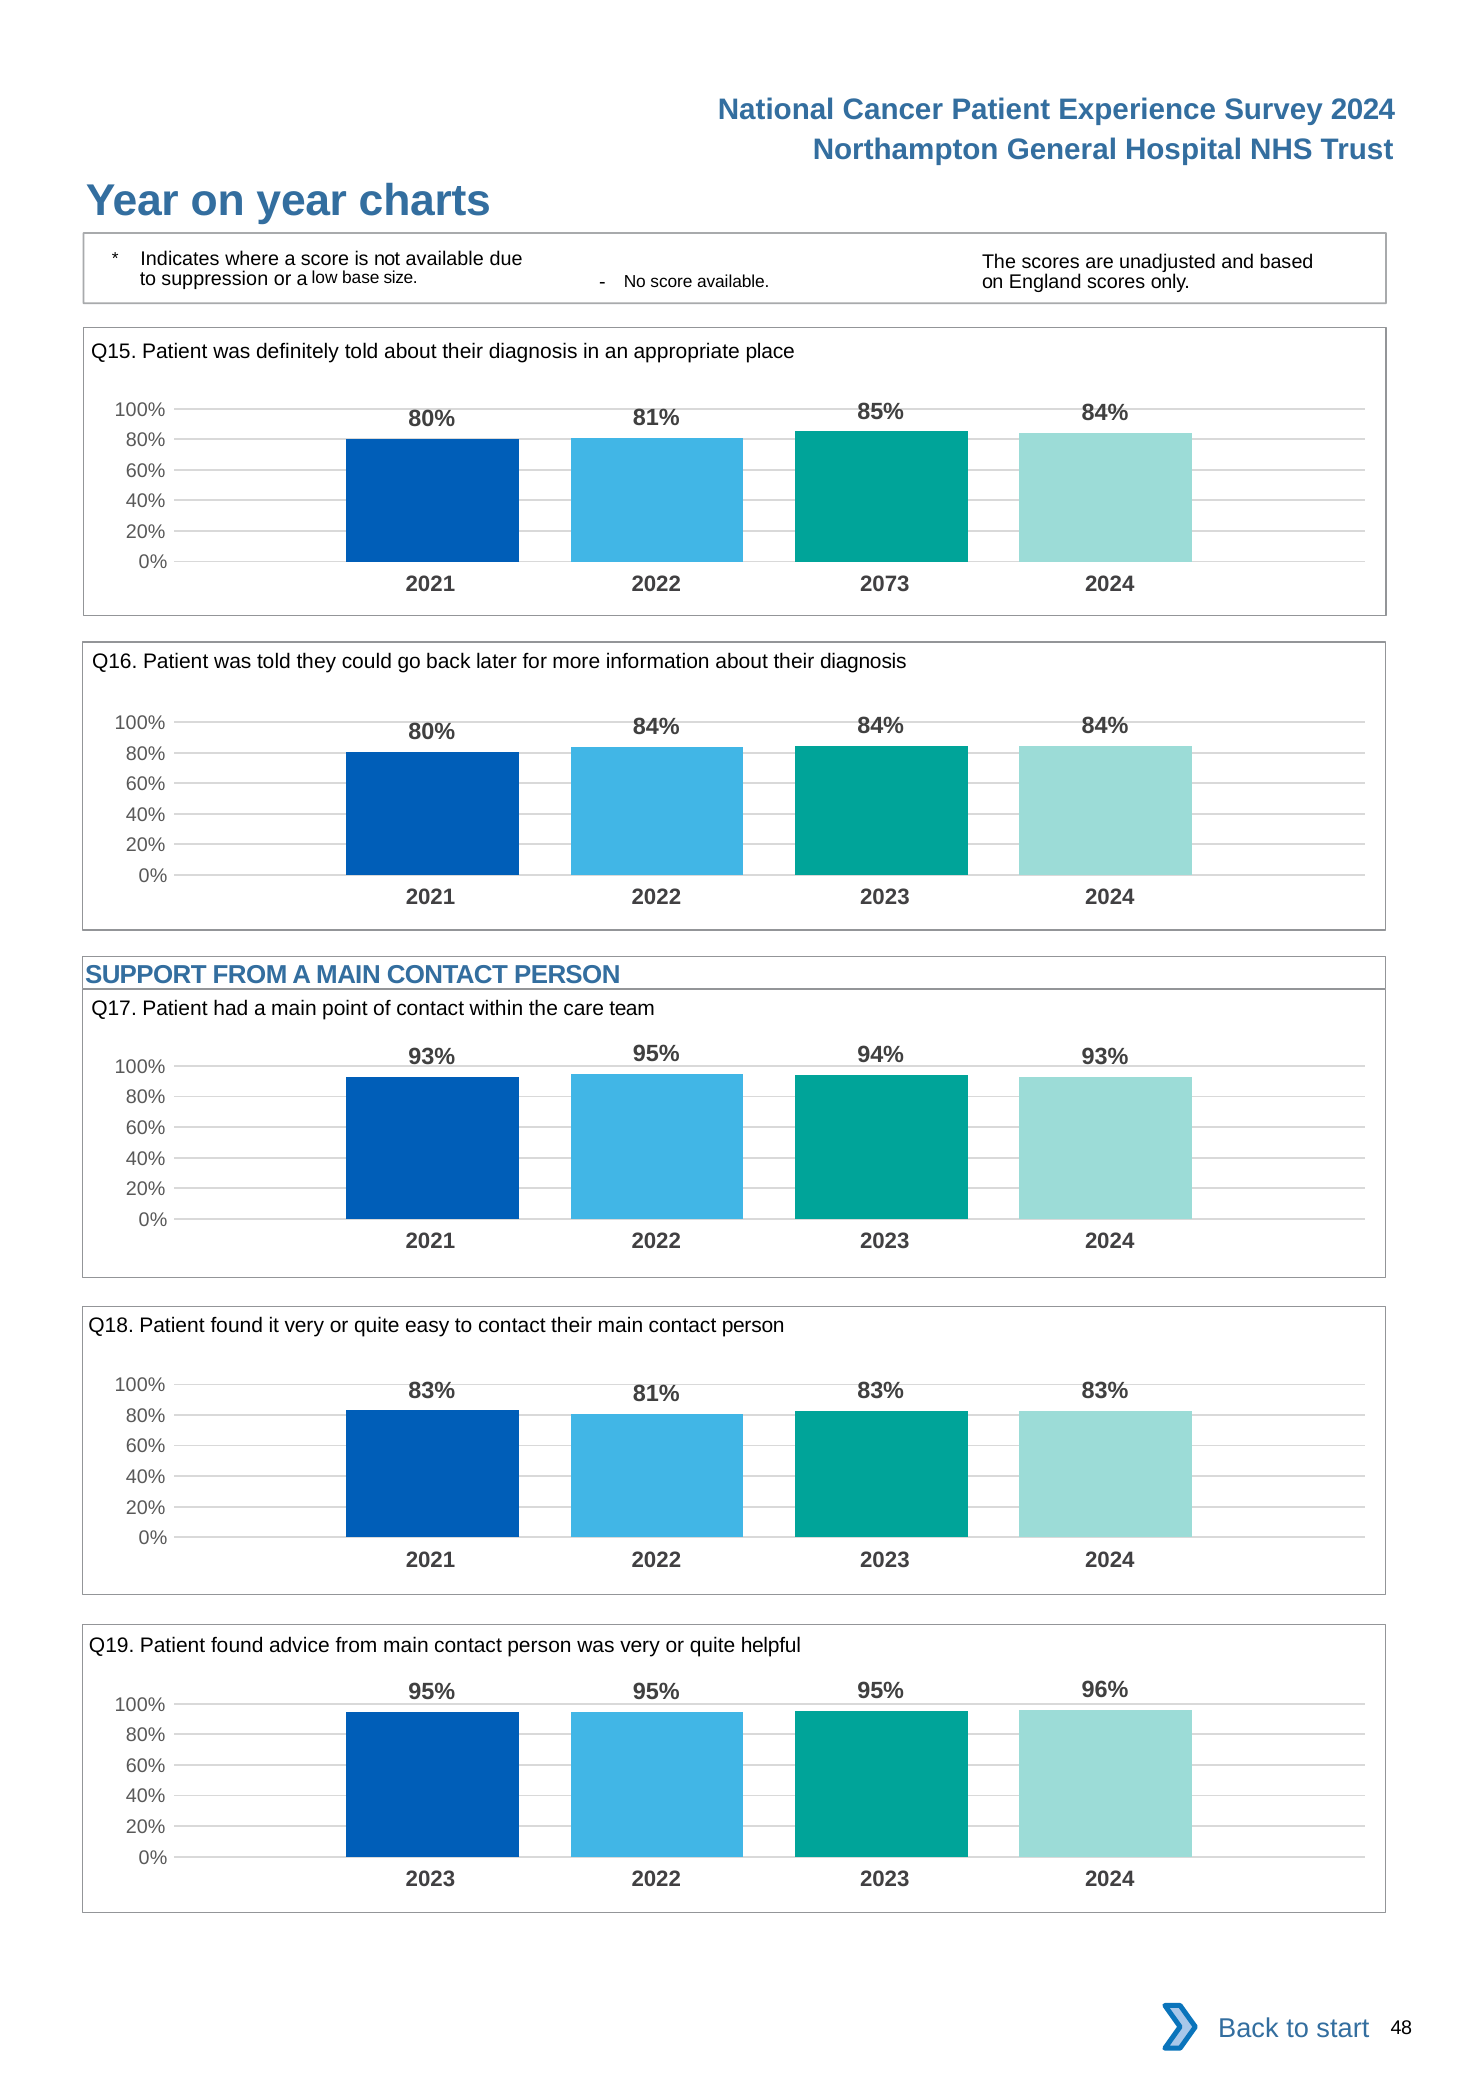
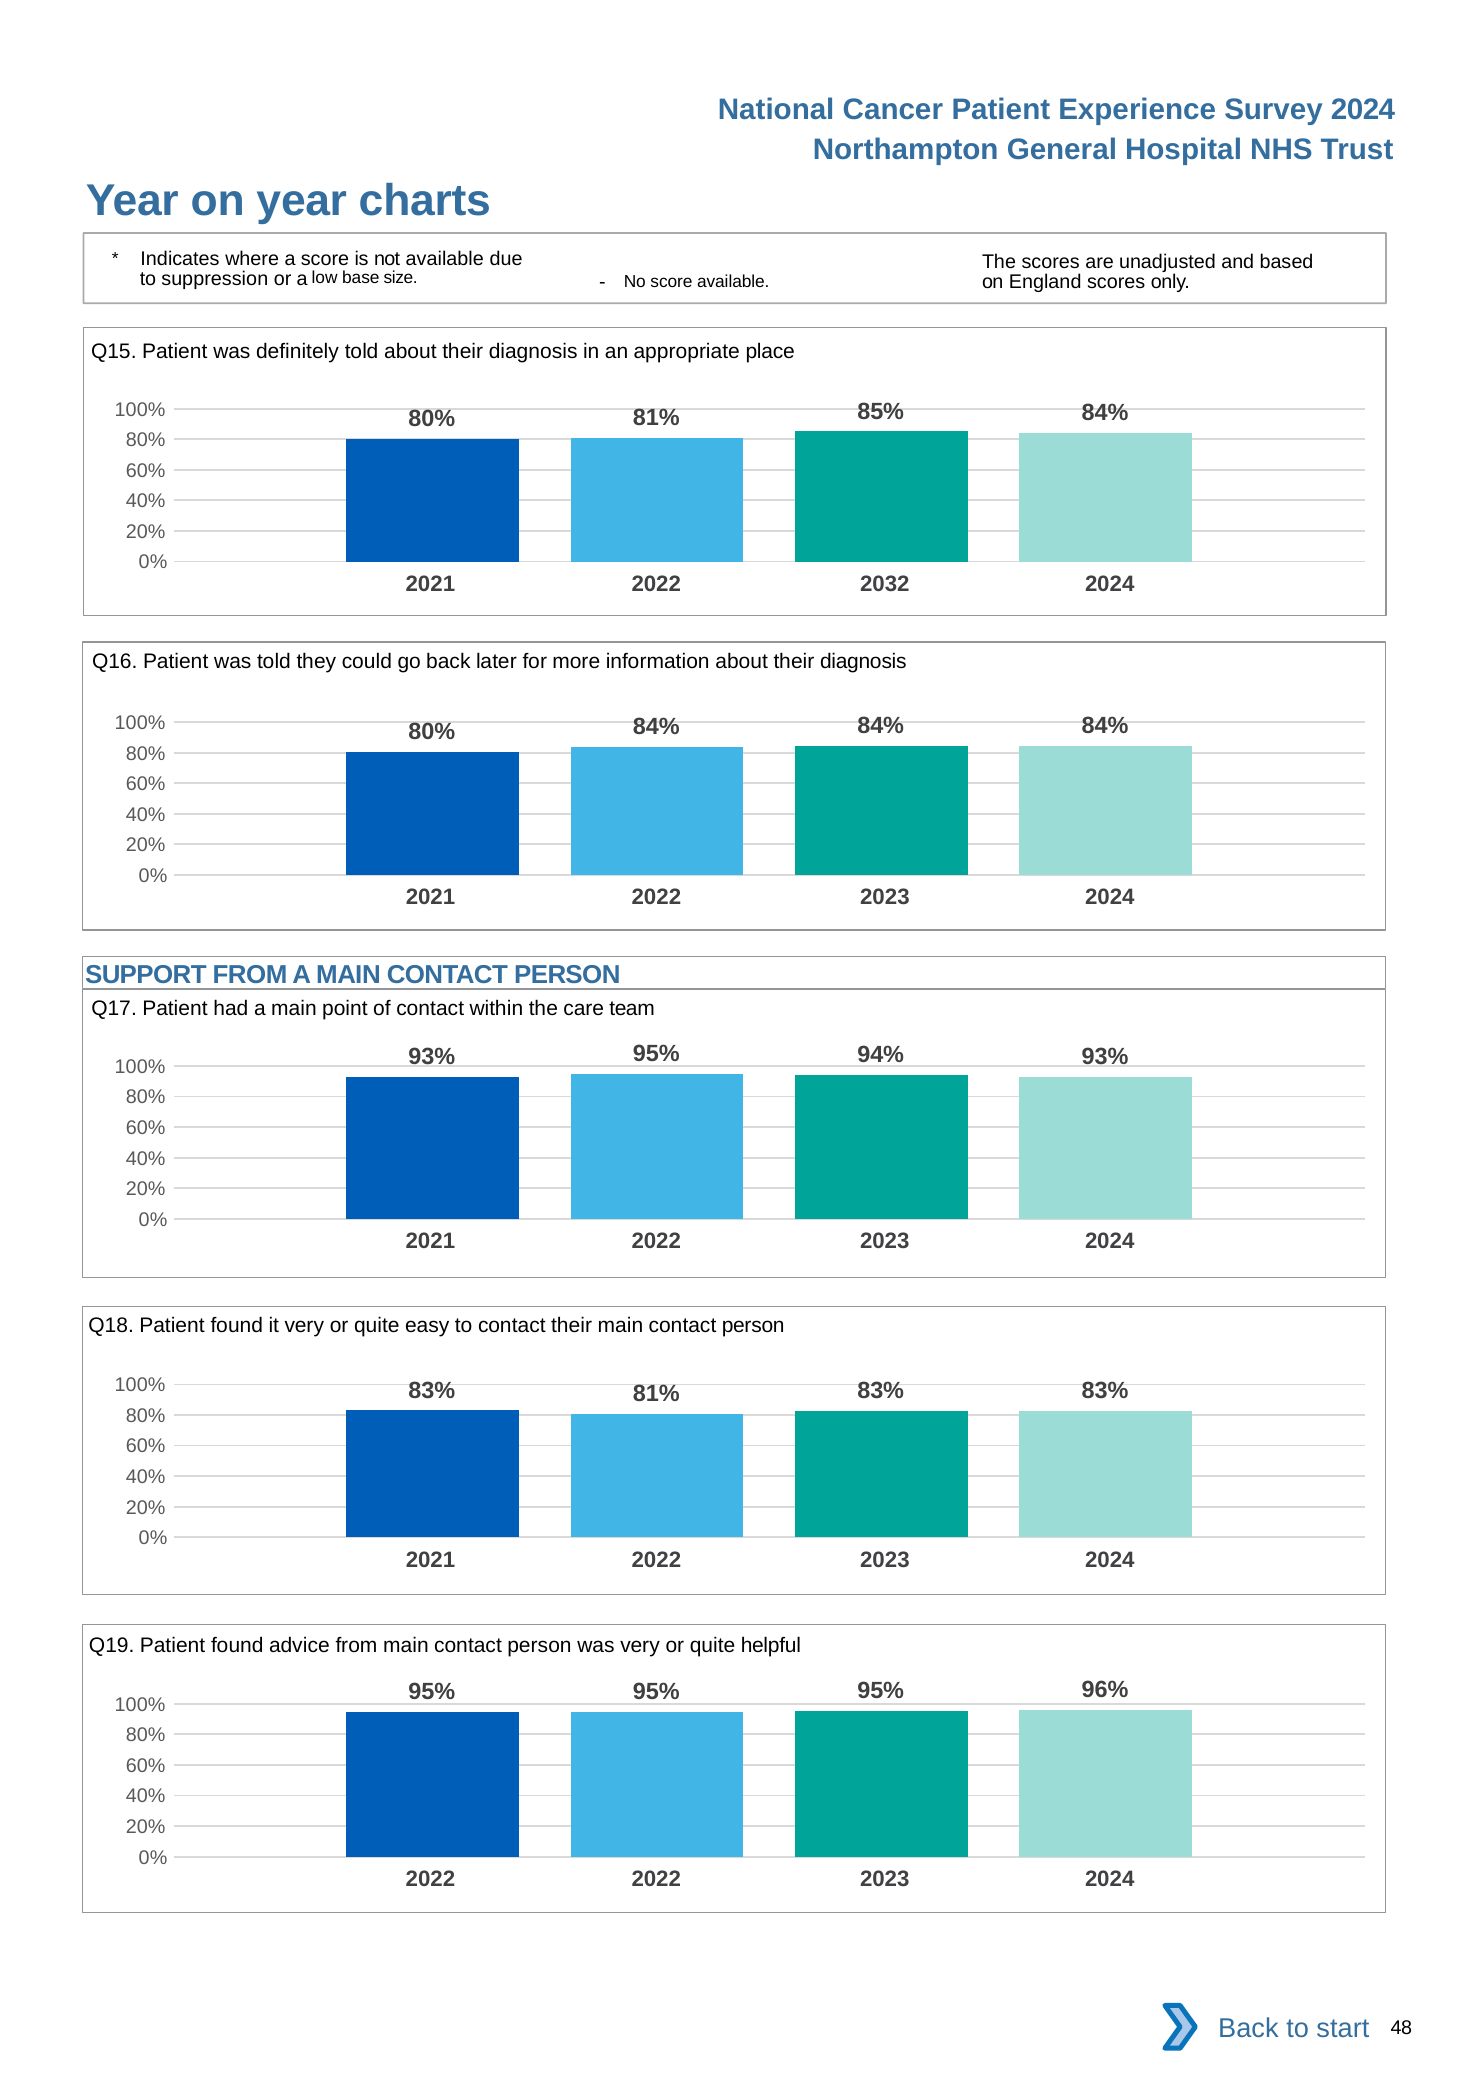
2073: 2073 -> 2032 (885, 584)
2023: 2023 -> 2022 (430, 1879)
